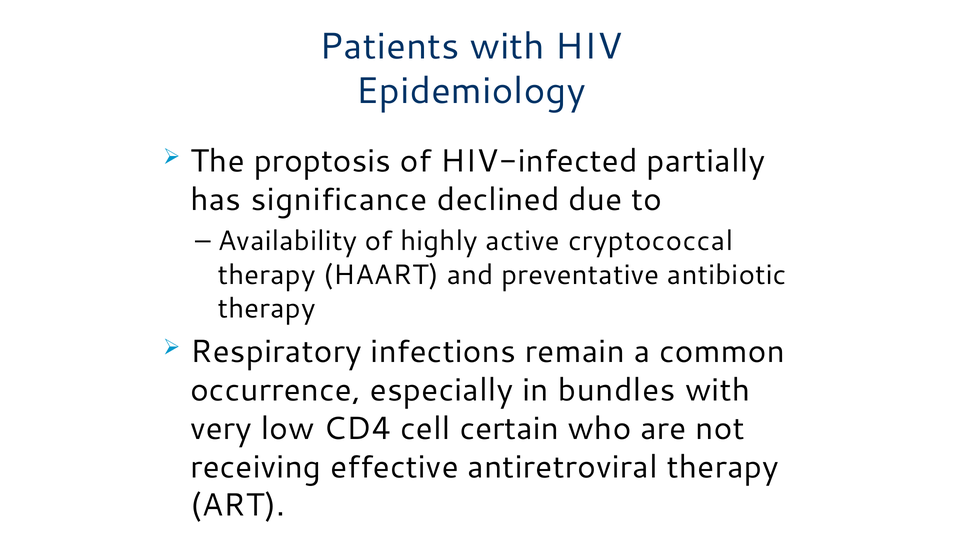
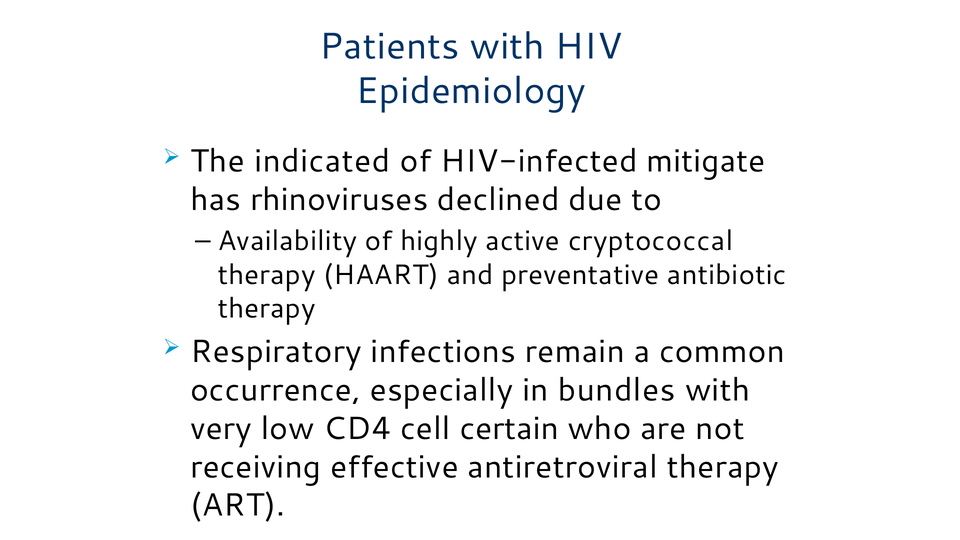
proptosis: proptosis -> indicated (322, 161)
partially: partially -> mitigate (706, 161)
significance: significance -> rhinoviruses (339, 199)
